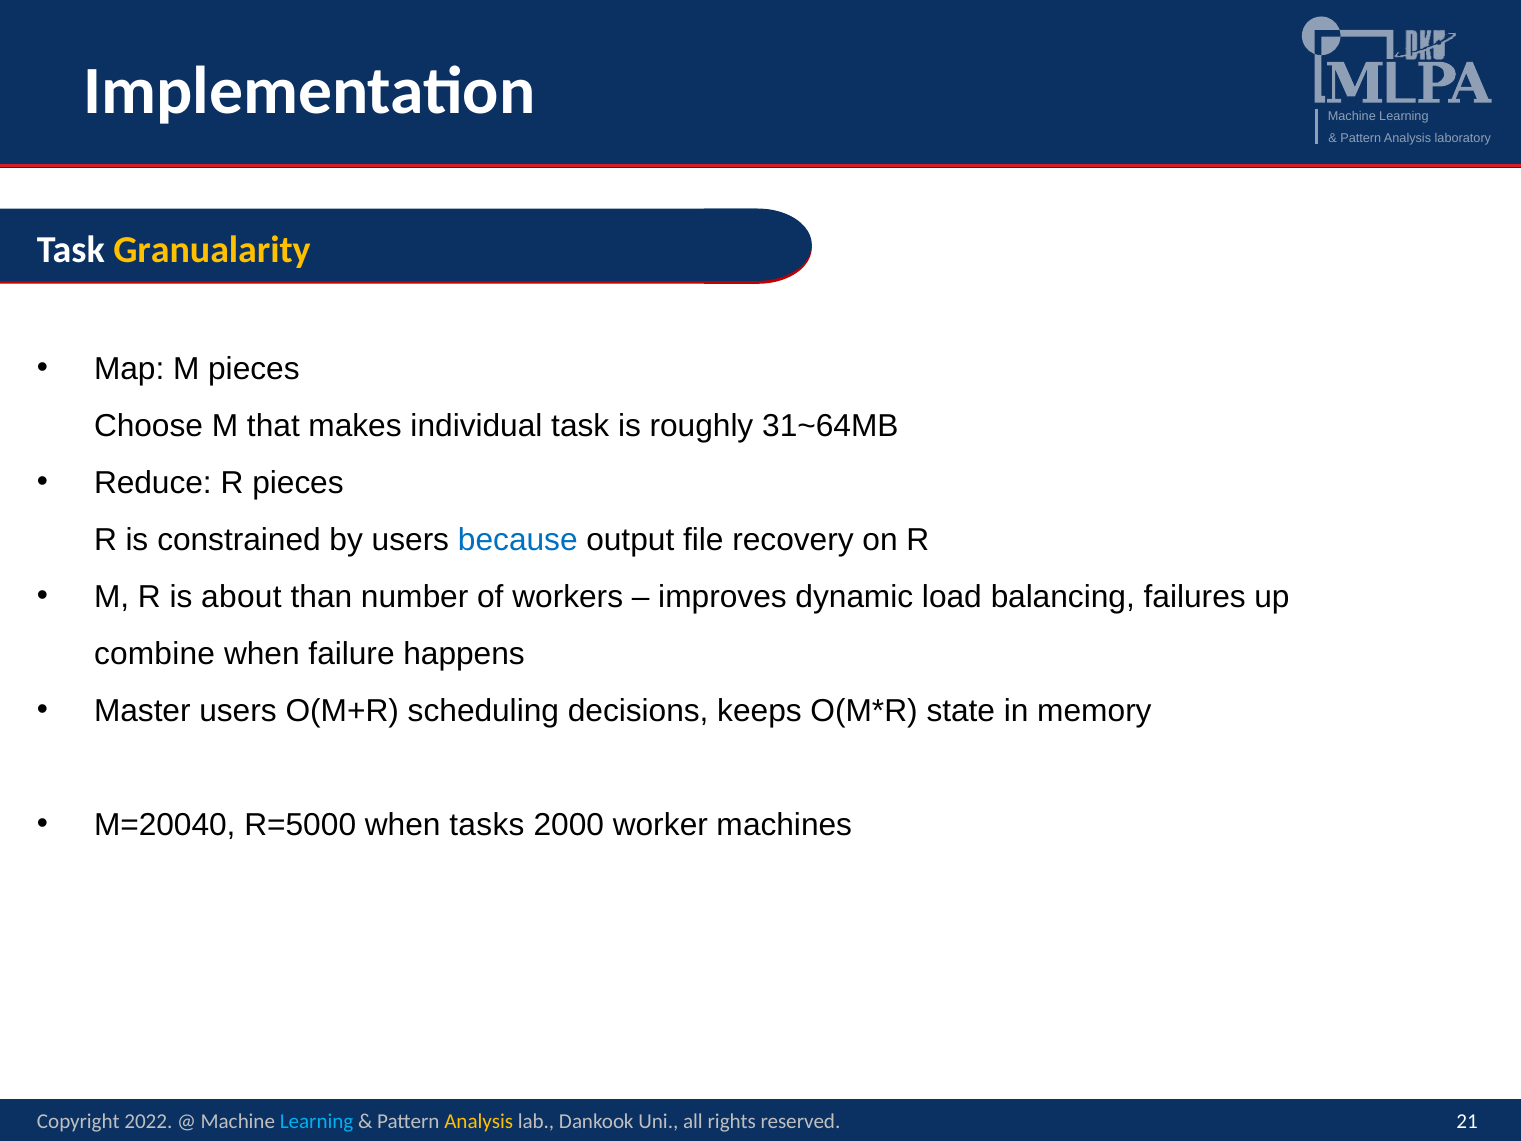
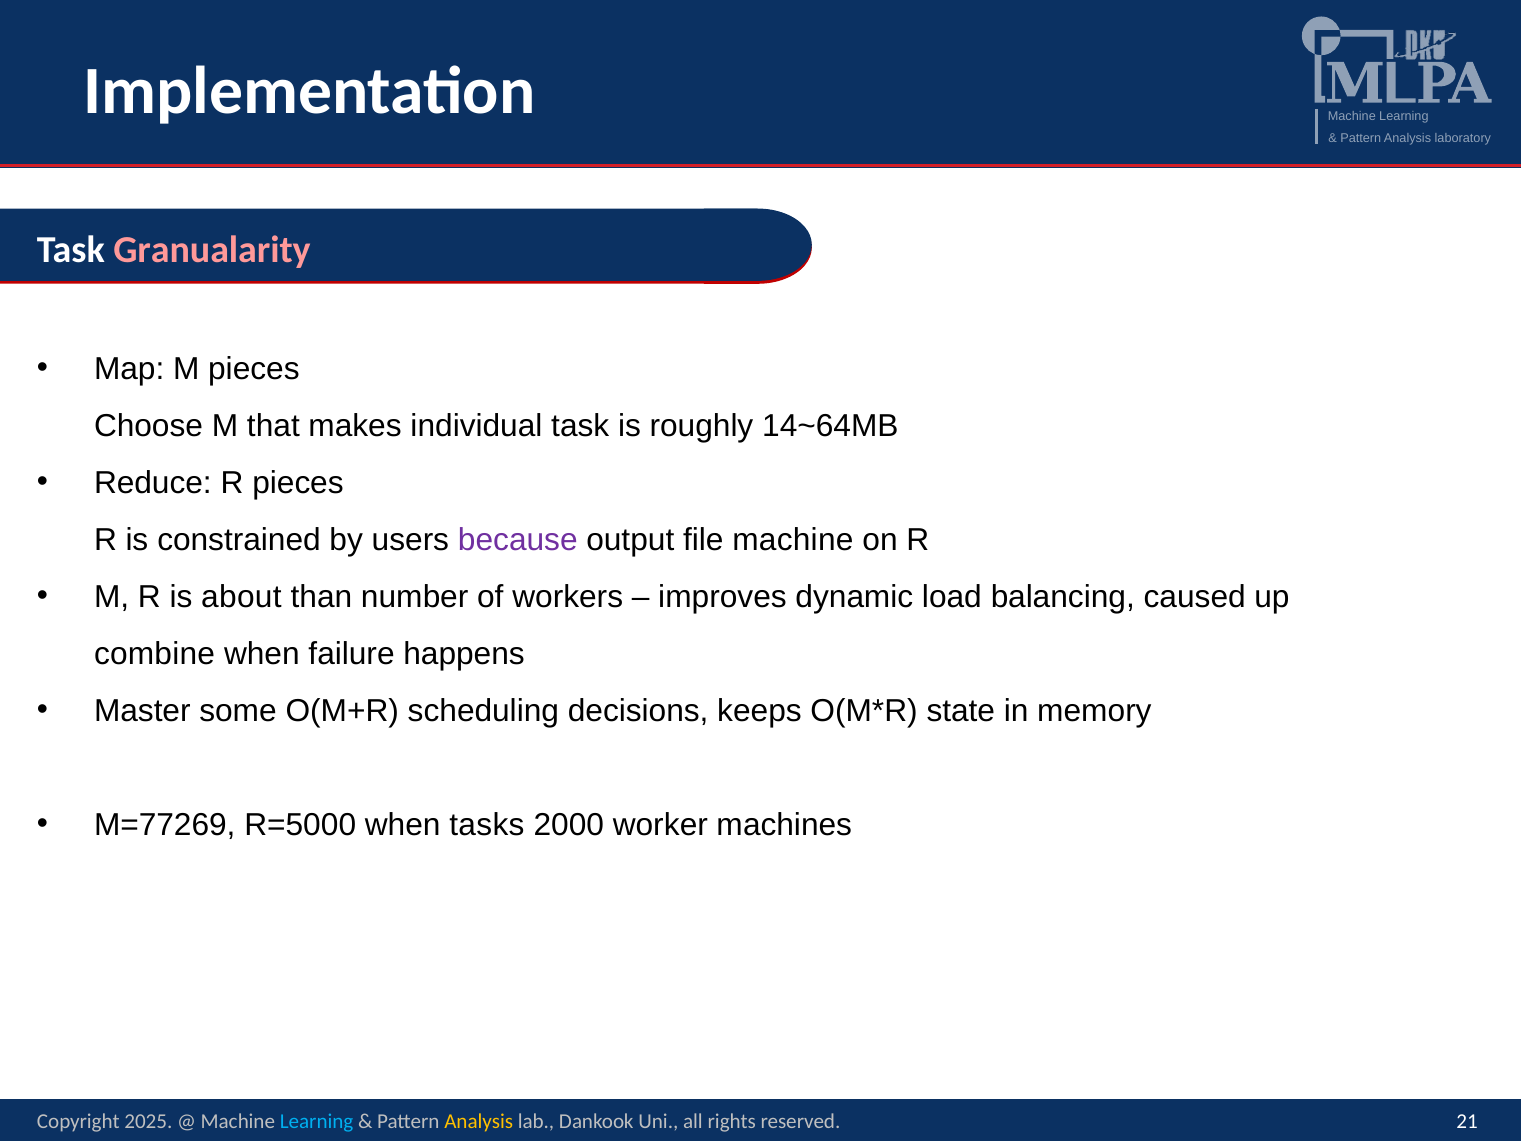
Granualarity colour: yellow -> pink (212, 250)
31~64MB: 31~64MB -> 14~64MB (830, 426)
because colour: blue -> purple (518, 540)
file recovery: recovery -> machine (793, 540)
failures: failures -> caused (1195, 597)
Master users: users -> some (238, 711)
M=20040: M=20040 -> M=77269 (165, 825)
2022: 2022 -> 2025 (148, 1121)
